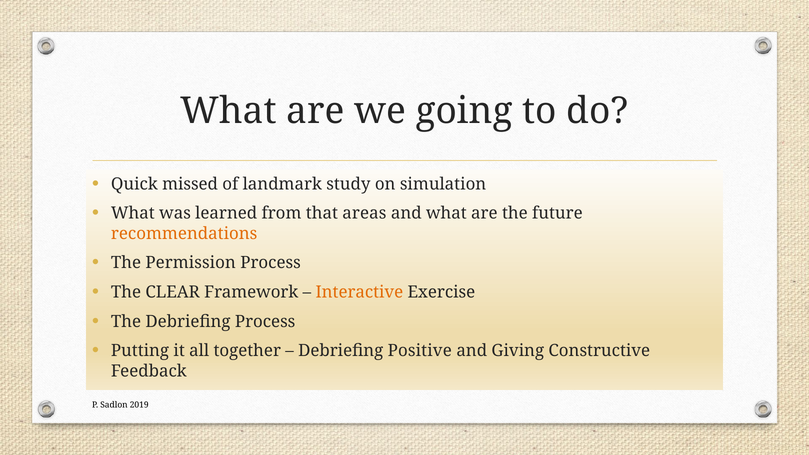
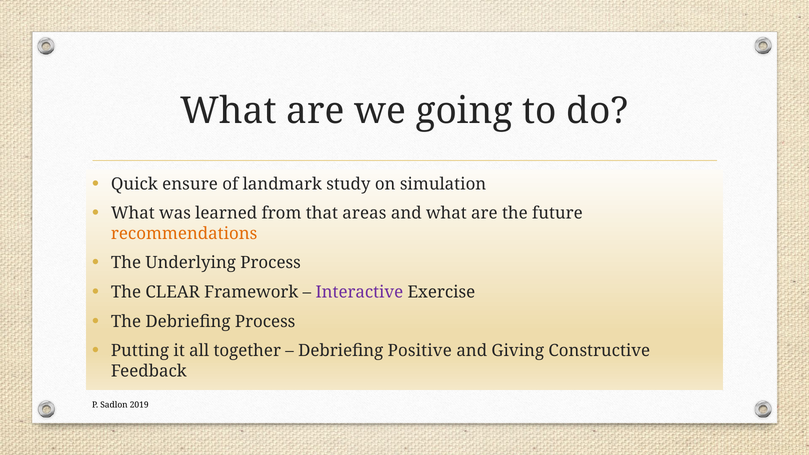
missed: missed -> ensure (190, 184)
Permission: Permission -> Underlying (191, 263)
Interactive colour: orange -> purple (359, 292)
